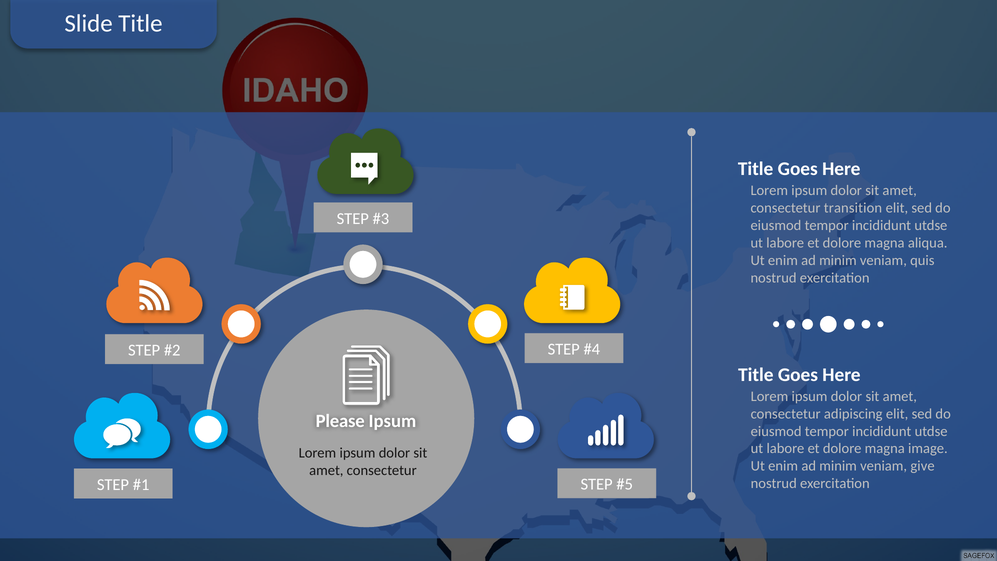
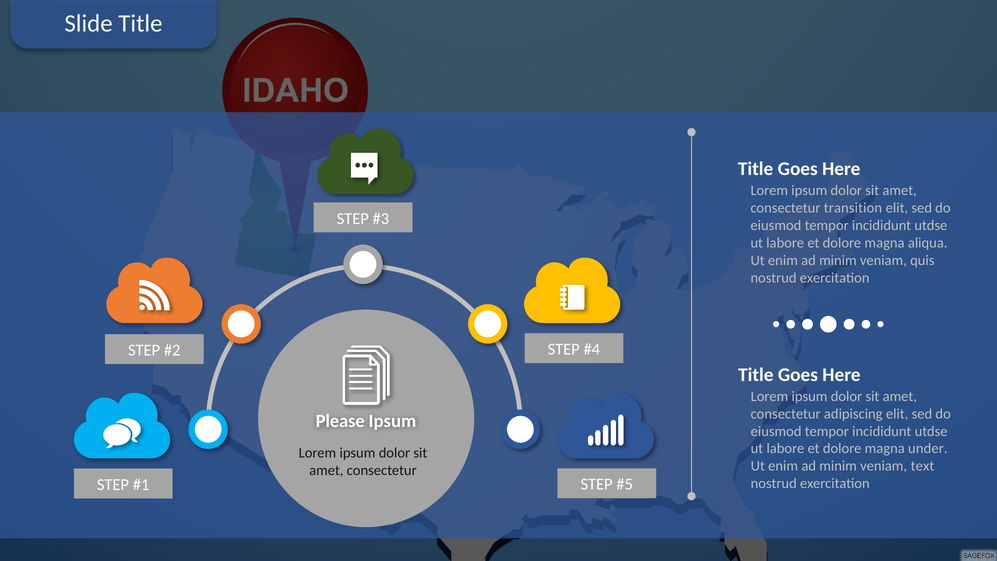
image: image -> under (928, 449)
give: give -> text (922, 466)
